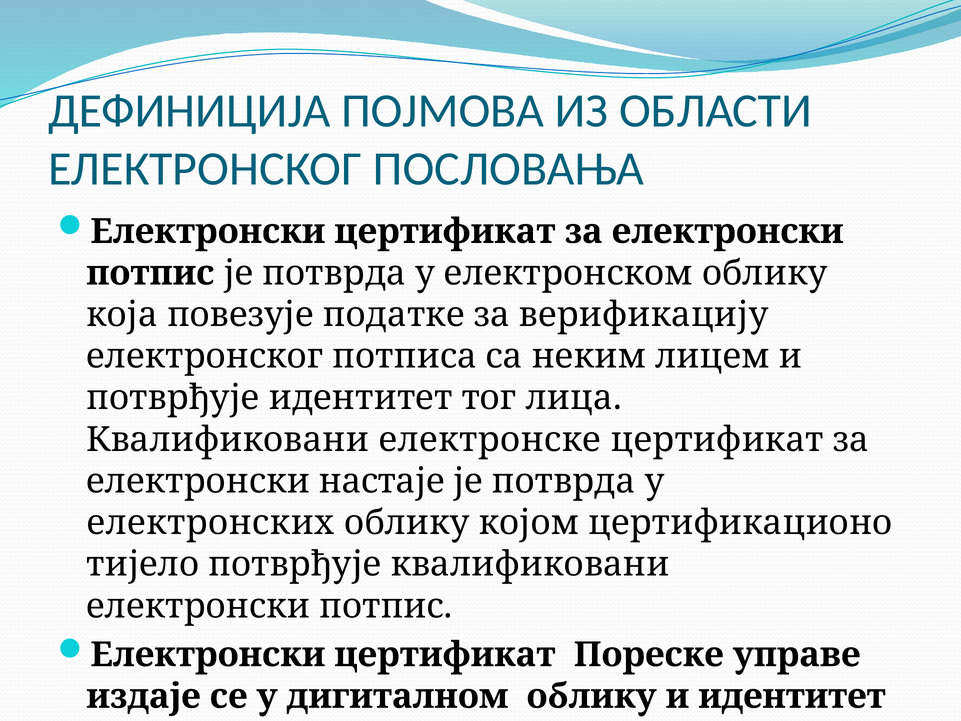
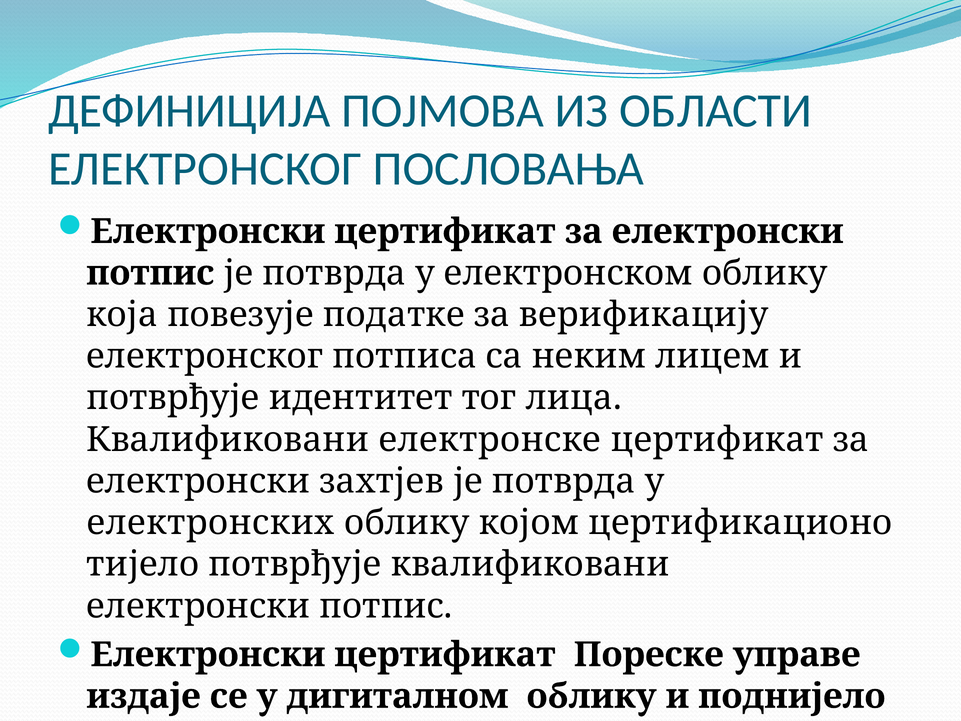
настаје: настаје -> захтјев (381, 481)
и идентитет: идентитет -> поднијело (792, 696)
